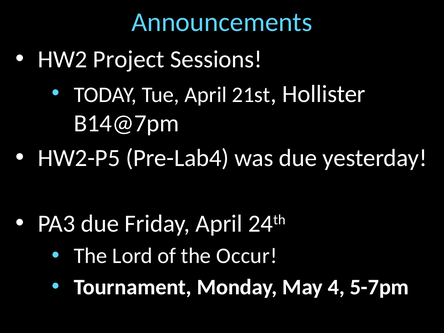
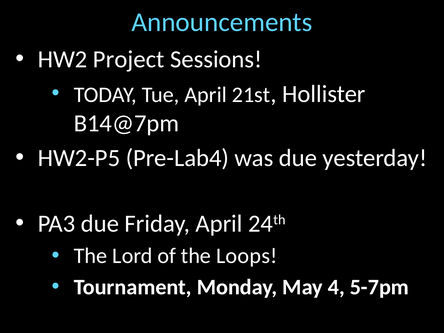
Occur: Occur -> Loops (247, 256)
